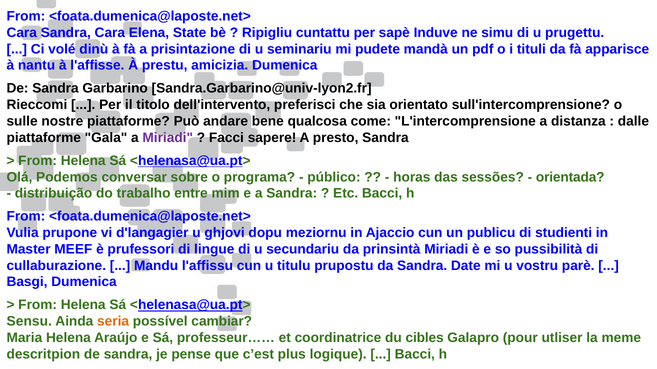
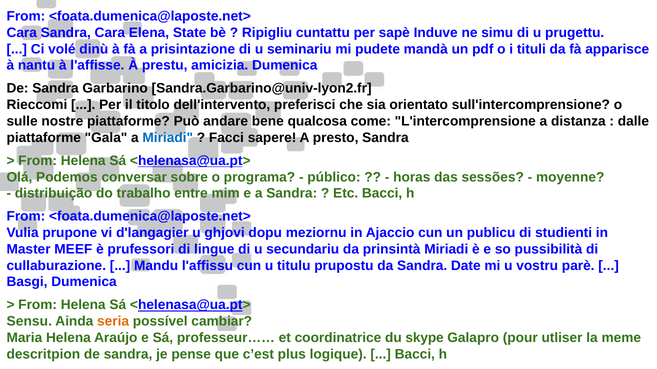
Miriadi colour: purple -> blue (168, 138)
orientada: orientada -> moyenne (570, 177)
cibles: cibles -> skype (425, 338)
